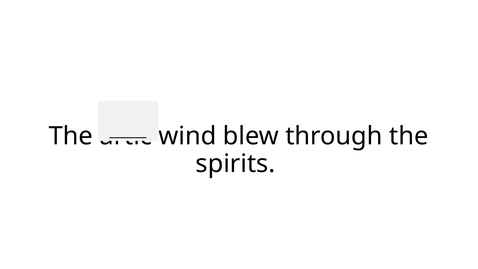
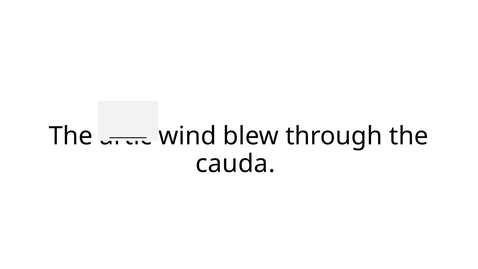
spirits: spirits -> cauda (235, 164)
